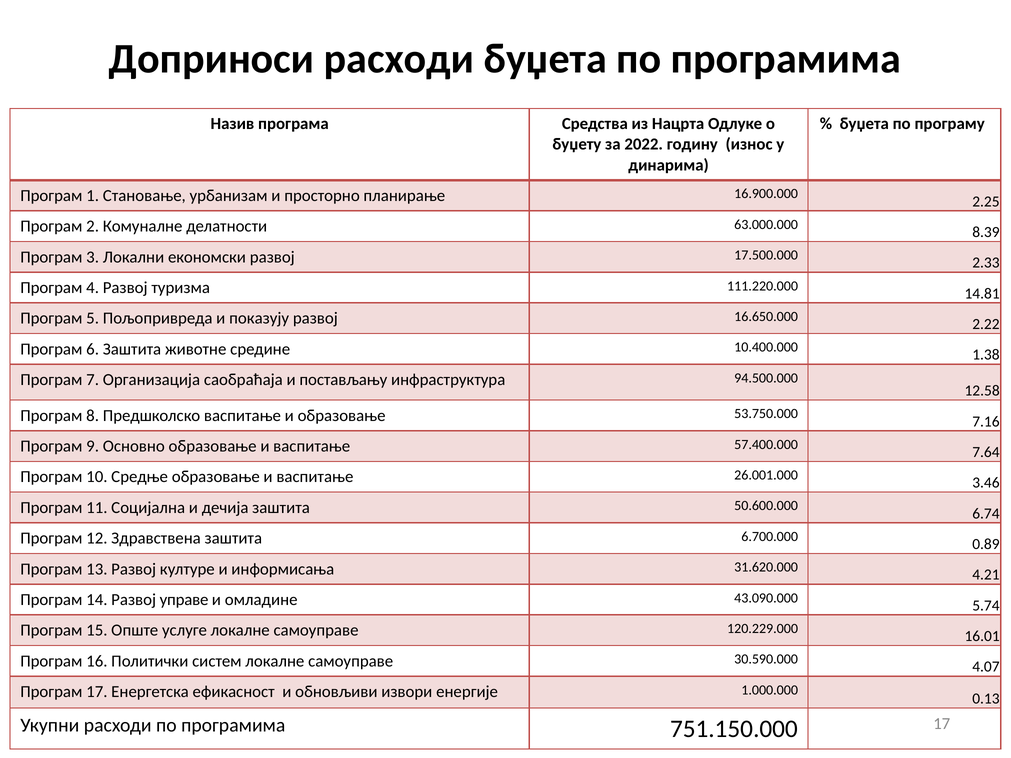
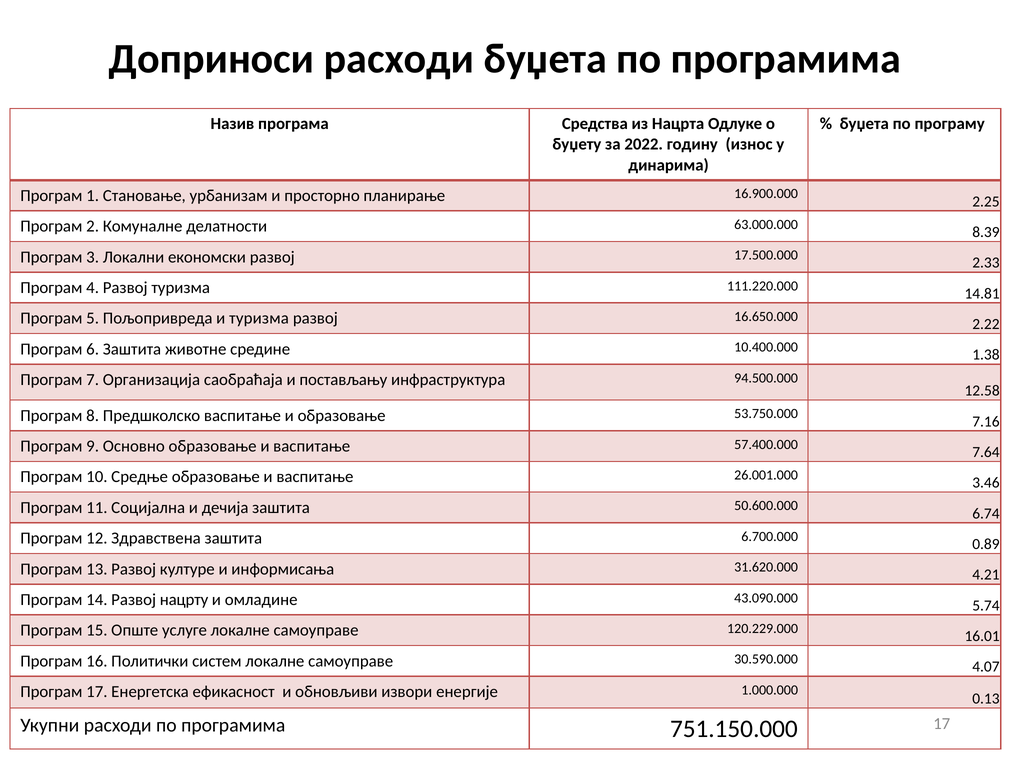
и показују: показују -> туризма (259, 318)
управе: управе -> нацрту (184, 600)
